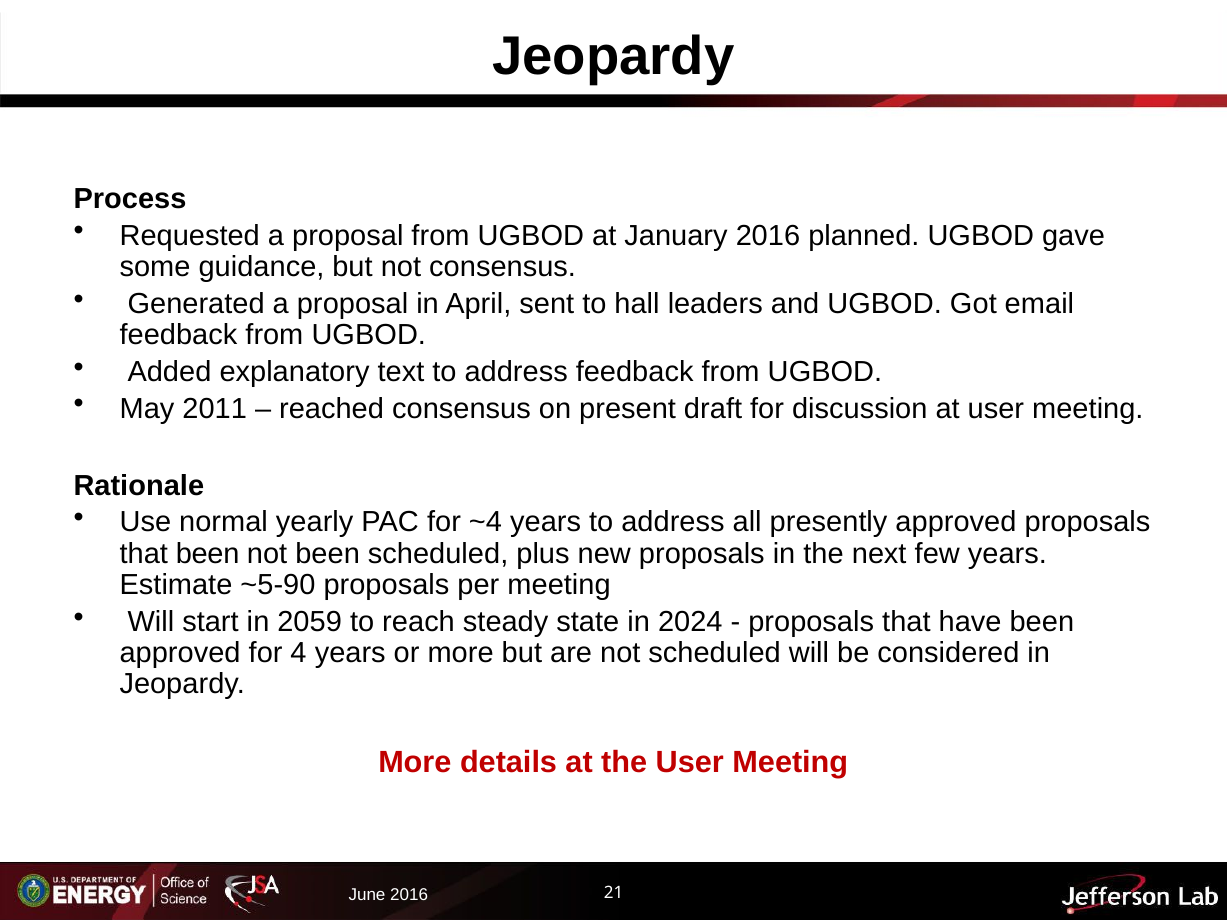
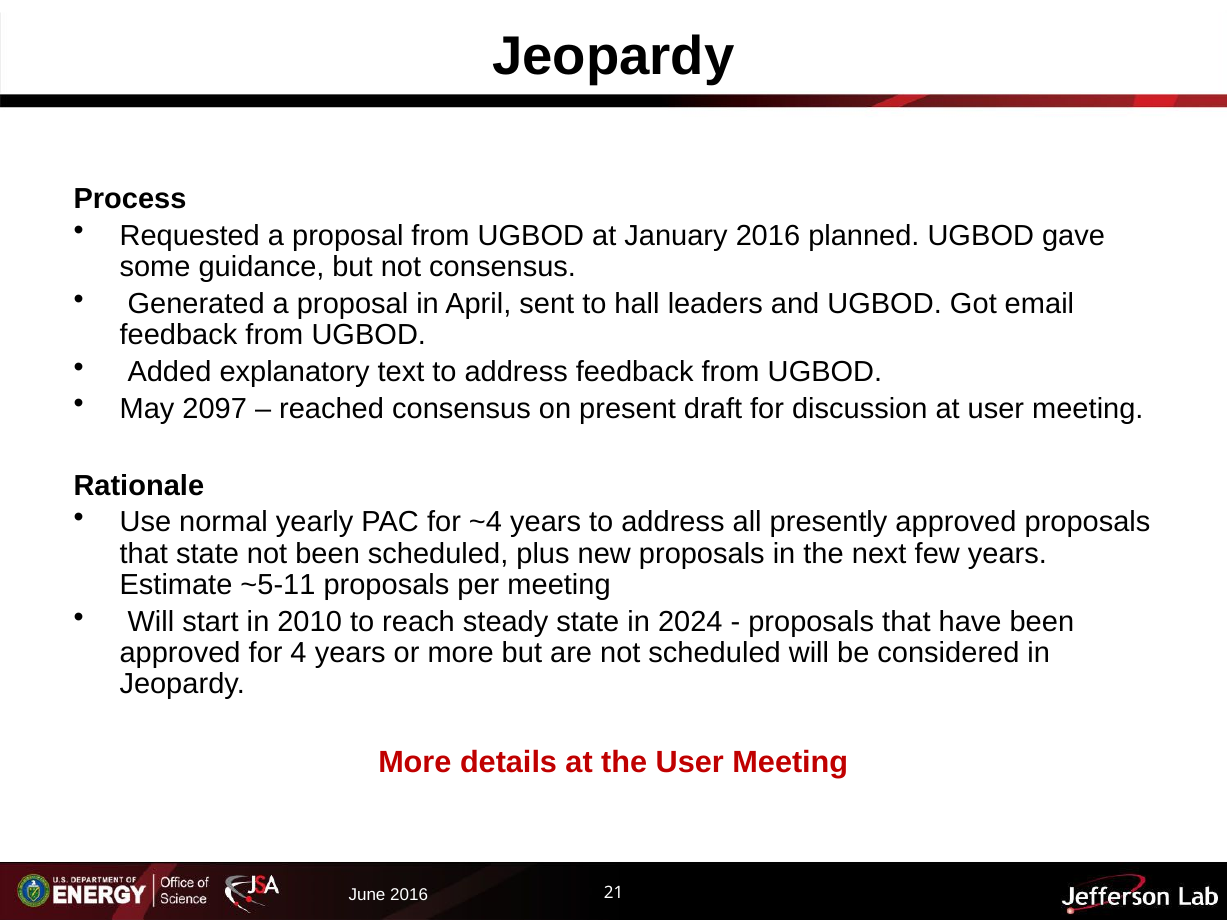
2011: 2011 -> 2097 (215, 409)
that been: been -> state (207, 554)
~5-90: ~5-90 -> ~5-11 (278, 585)
2059: 2059 -> 2010 (310, 622)
